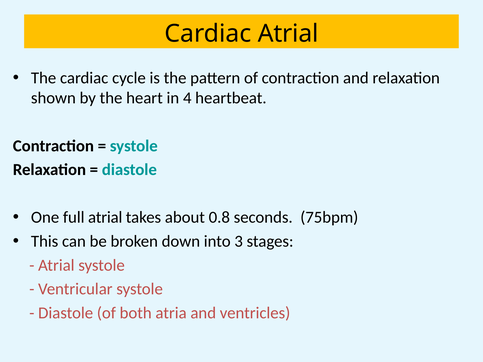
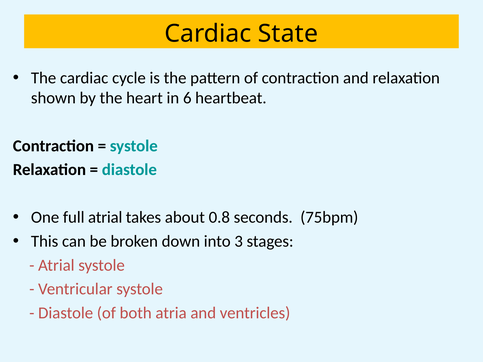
Cardiac Atrial: Atrial -> State (288, 34)
4: 4 -> 6 (187, 98)
